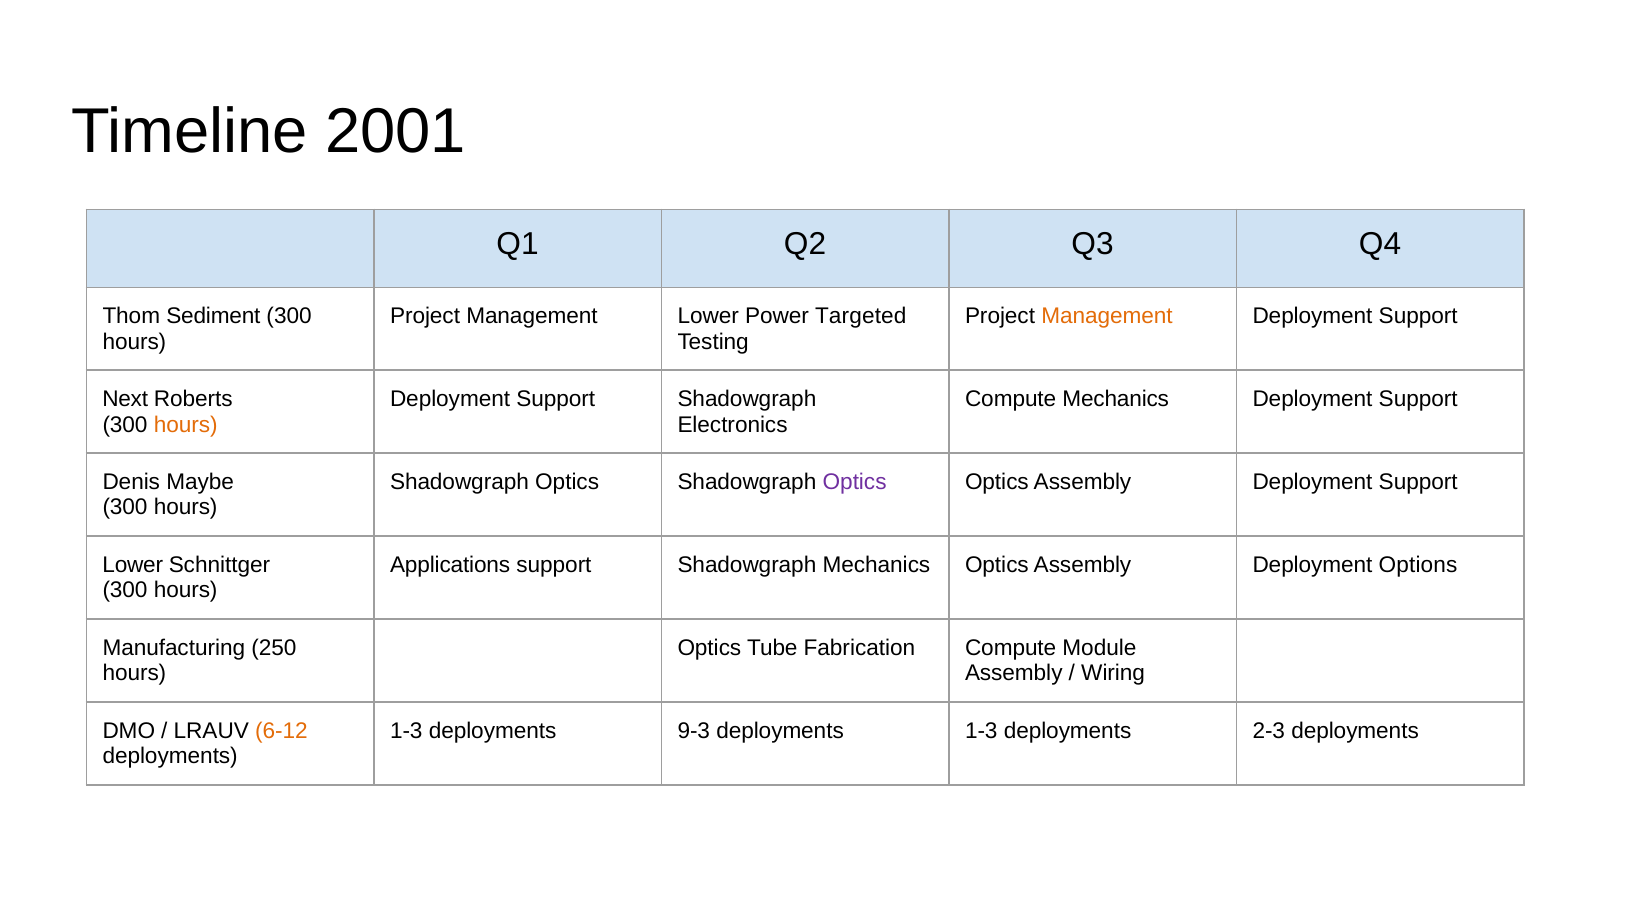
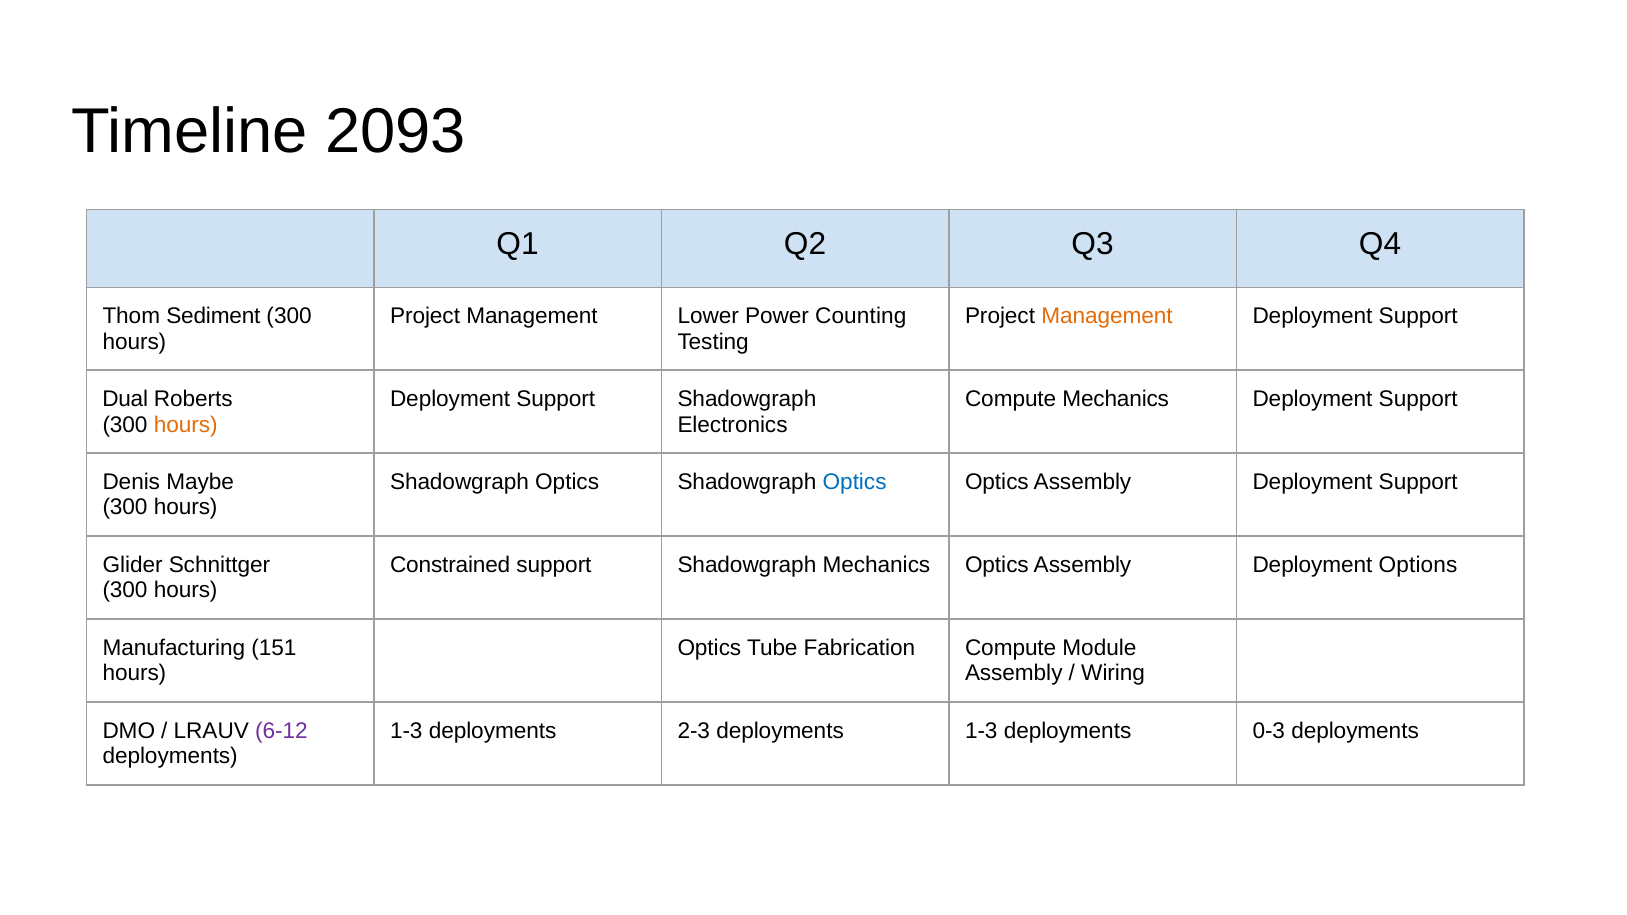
2001: 2001 -> 2093 (396, 132)
Targeted: Targeted -> Counting (861, 316)
Next: Next -> Dual (125, 399)
Optics colour: purple -> blue (855, 482)
Lower: Lower -> Glider (133, 565)
Applications: Applications -> Constrained (450, 565)
250: 250 -> 151 (274, 648)
6-12 colour: orange -> purple (281, 731)
9-3: 9-3 -> 2-3 (694, 731)
2-3: 2-3 -> 0-3 (1269, 731)
